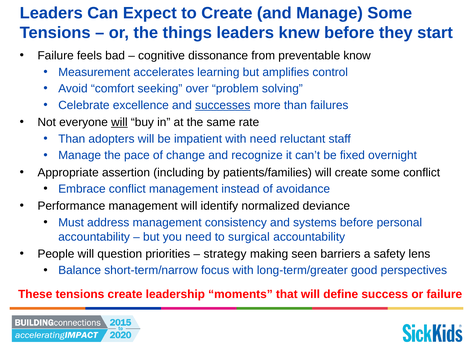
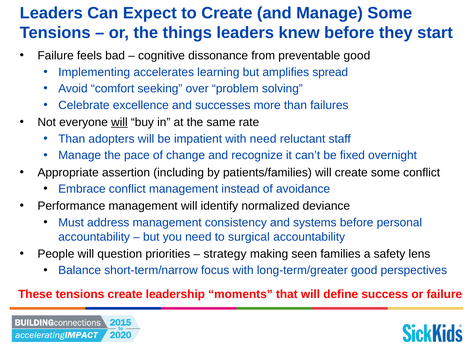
preventable know: know -> good (357, 56)
Measurement: Measurement -> Implementing (94, 72)
control: control -> spread (330, 72)
successes underline: present -> none (223, 105)
barriers: barriers -> families (341, 254)
